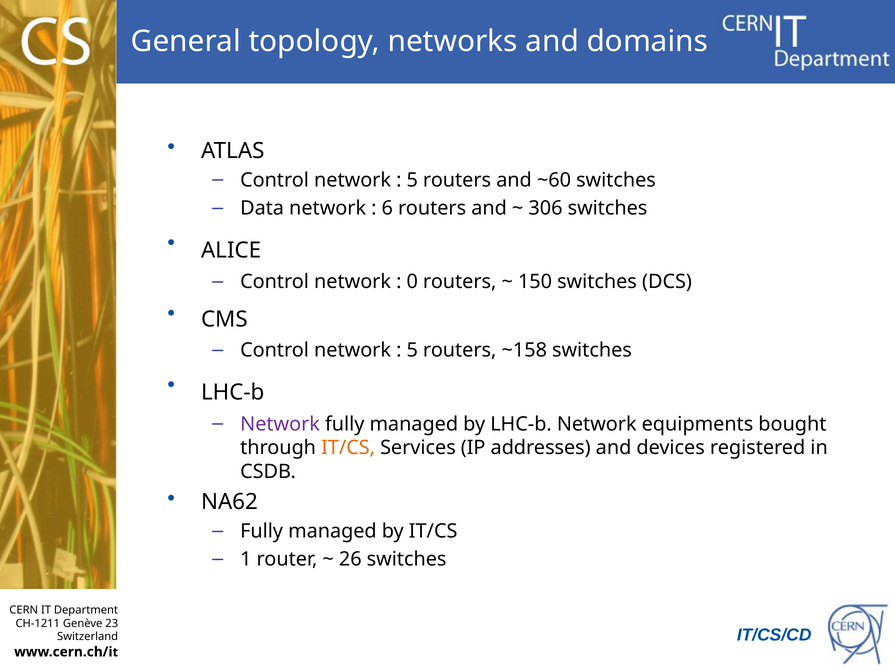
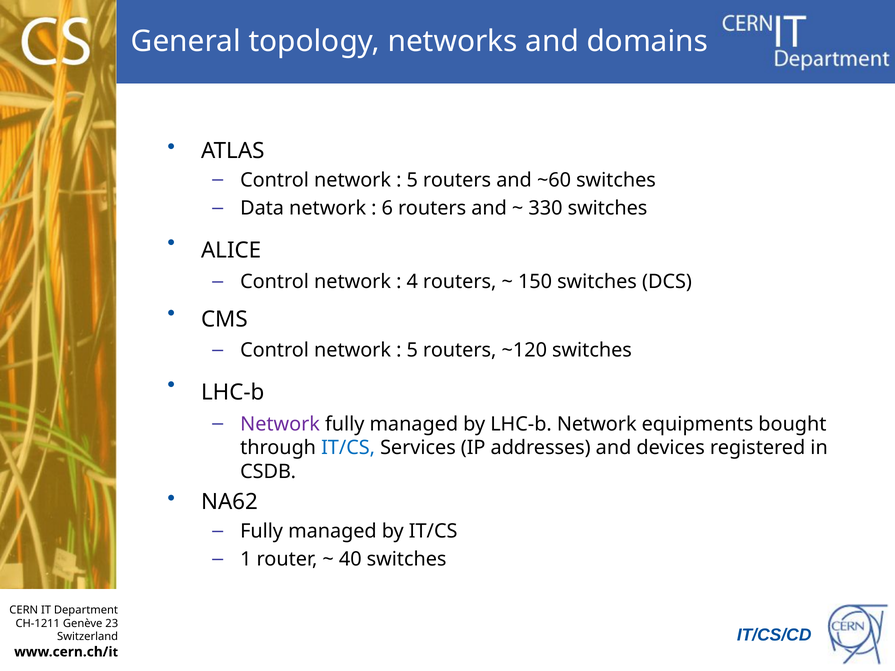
306: 306 -> 330 (546, 208)
0: 0 -> 4 (412, 282)
~158: ~158 -> ~120 (524, 350)
IT/CS colour: orange -> blue (348, 448)
26: 26 -> 40 (350, 560)
